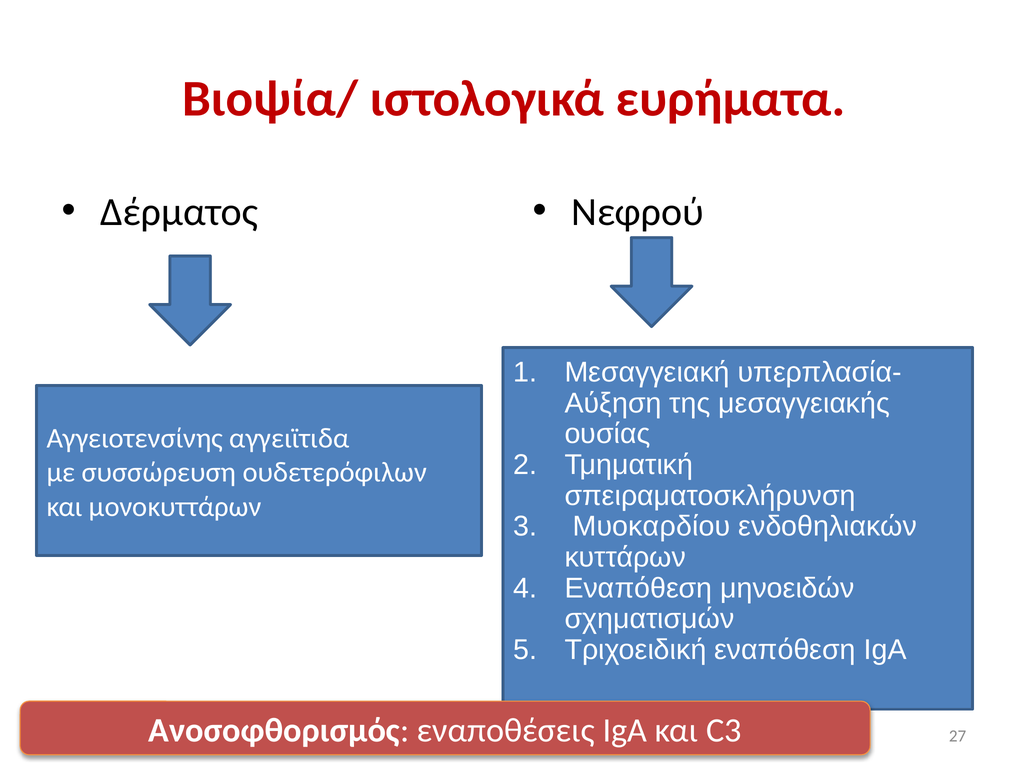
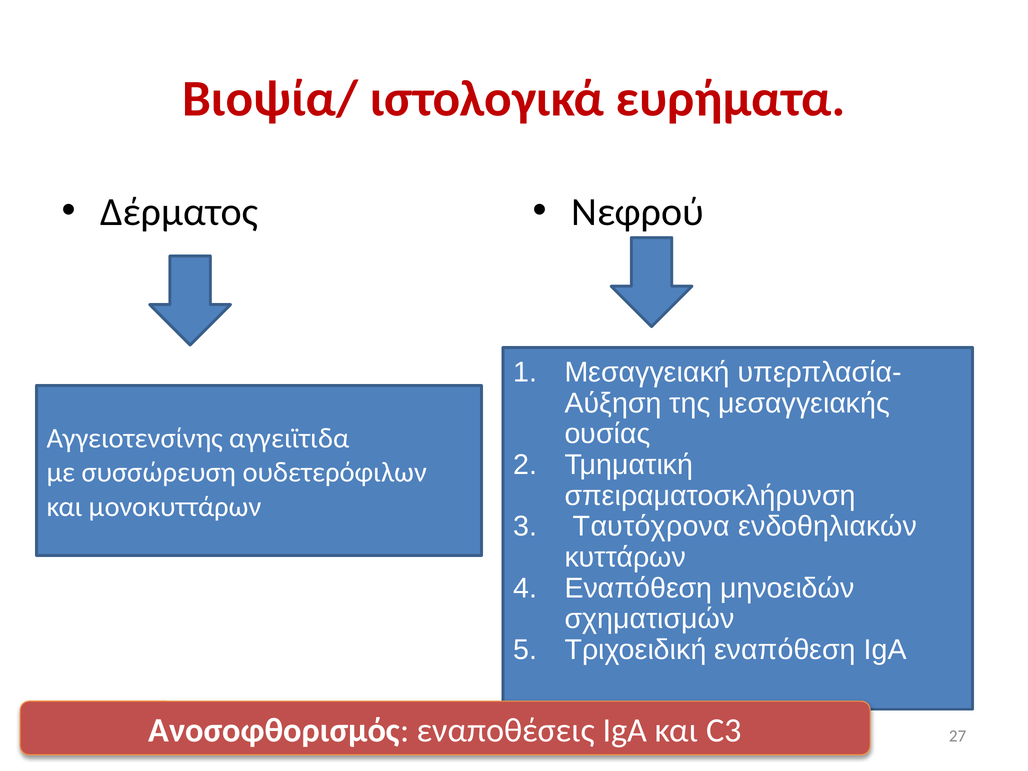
Μυοκαρδίου: Μυοκαρδίου -> Ταυτόχρονα (651, 526)
